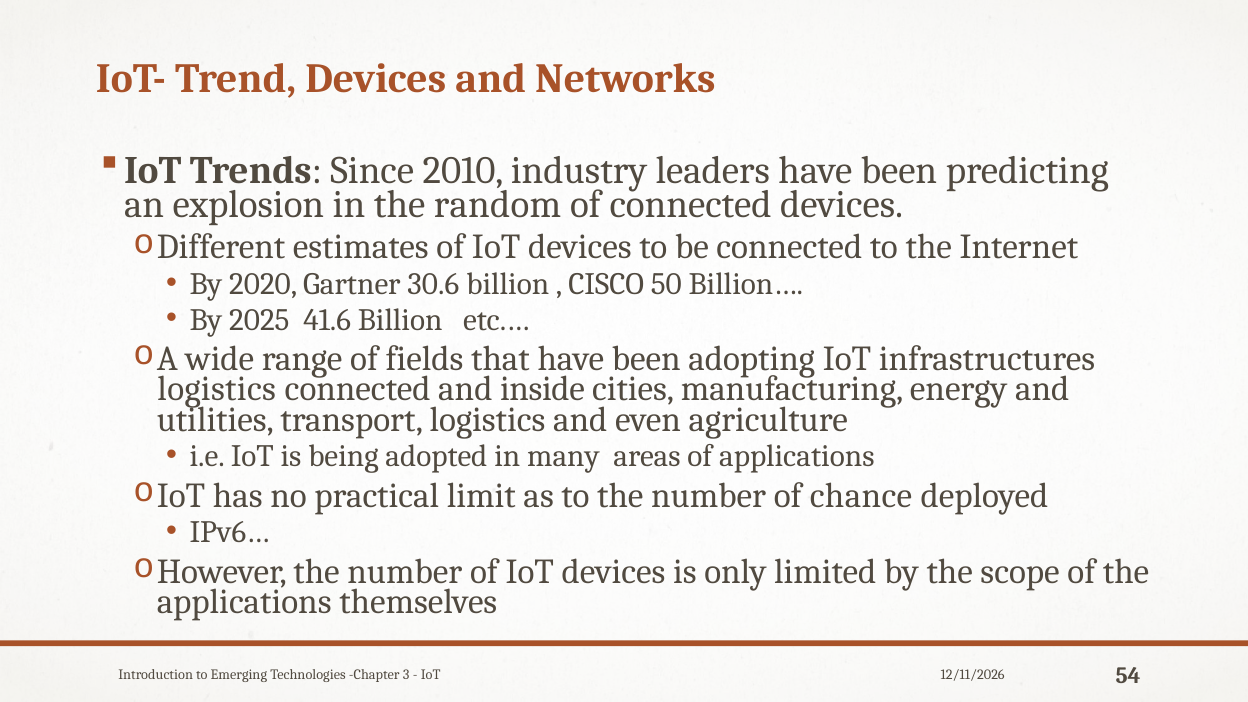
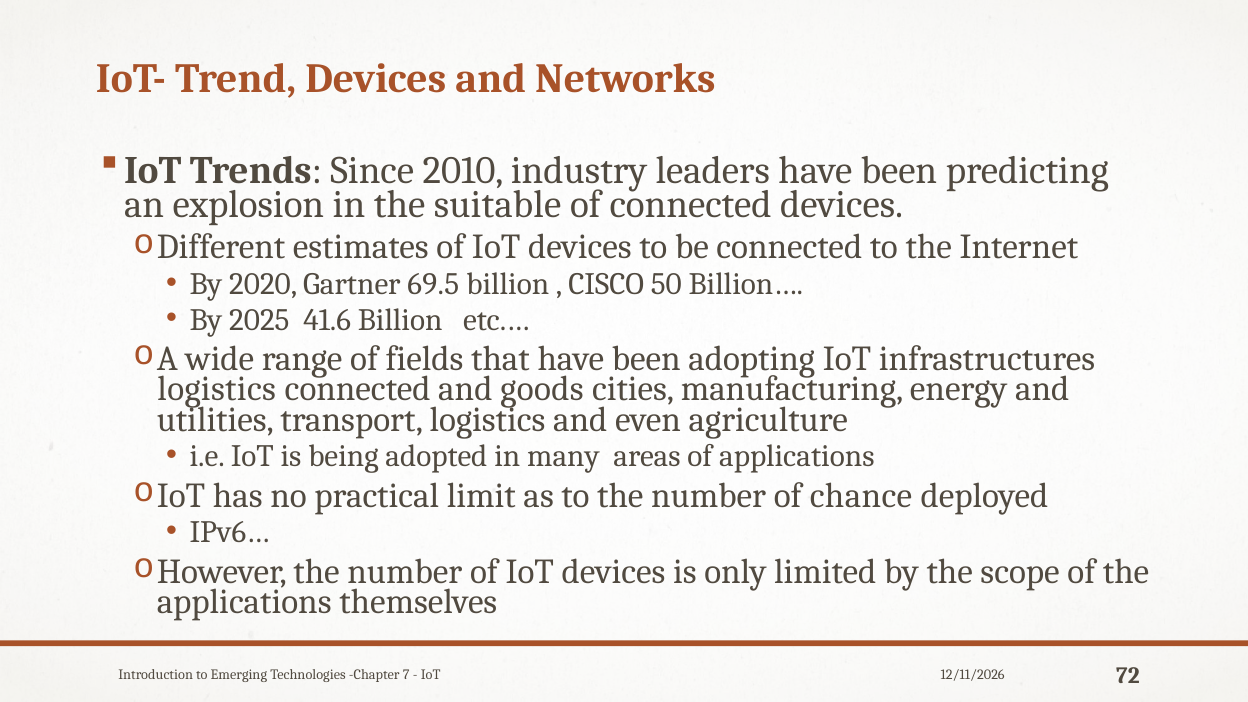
random: random -> suitable (498, 205)
30.6: 30.6 -> 69.5 (433, 285)
inside: inside -> goods (542, 389)
3: 3 -> 7 (406, 675)
54: 54 -> 72 (1128, 676)
